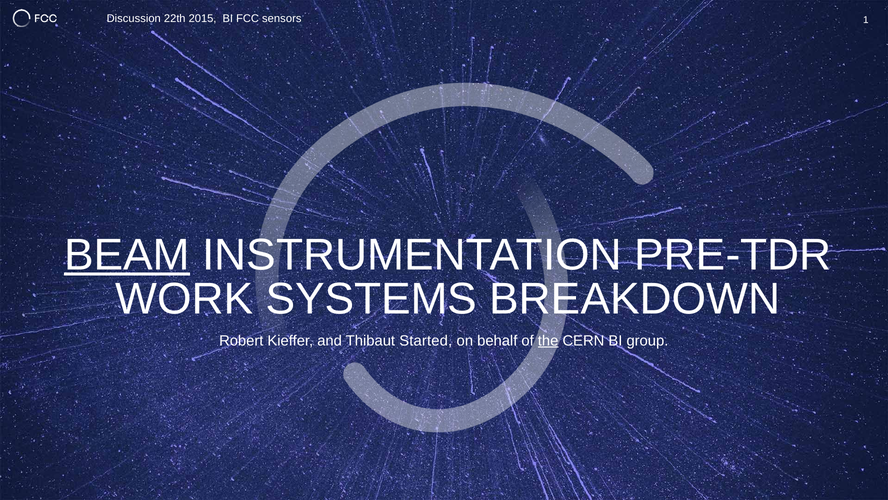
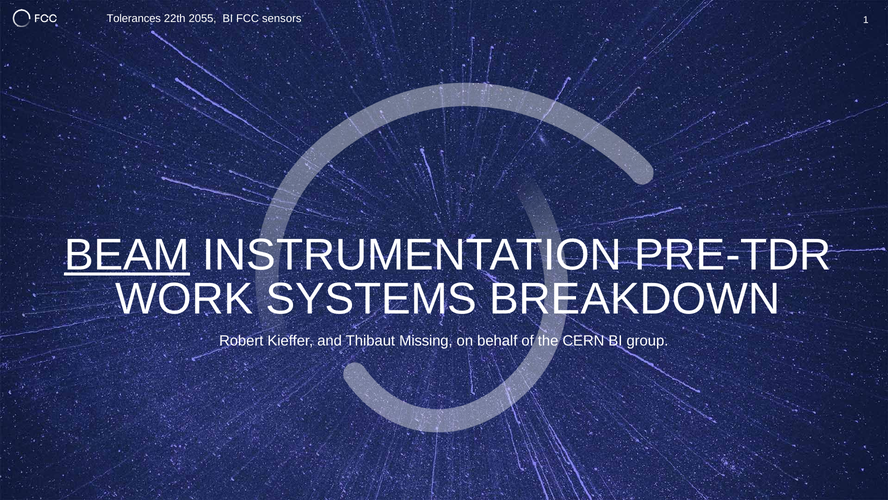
Discussion: Discussion -> Tolerances (134, 19)
2015: 2015 -> 2055 (203, 19)
Started: Started -> Missing (426, 340)
the underline: present -> none (548, 340)
